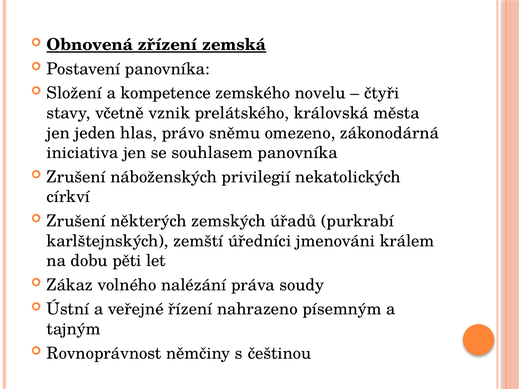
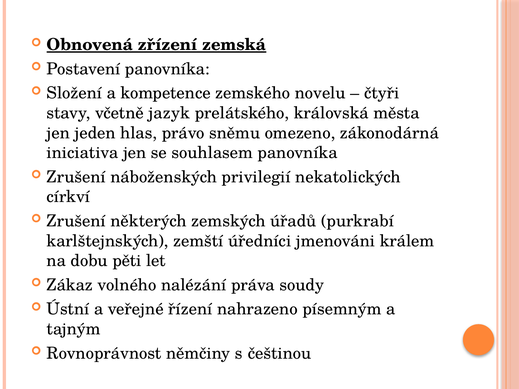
vznik: vznik -> jazyk (169, 113)
